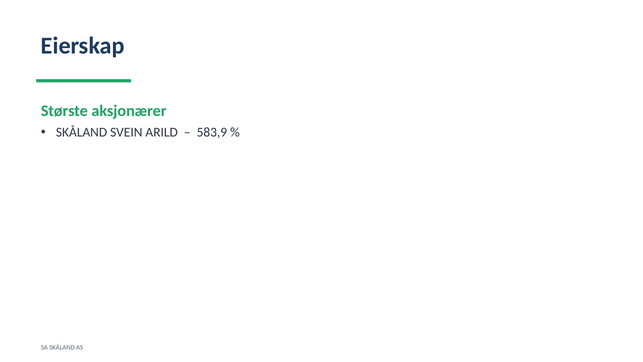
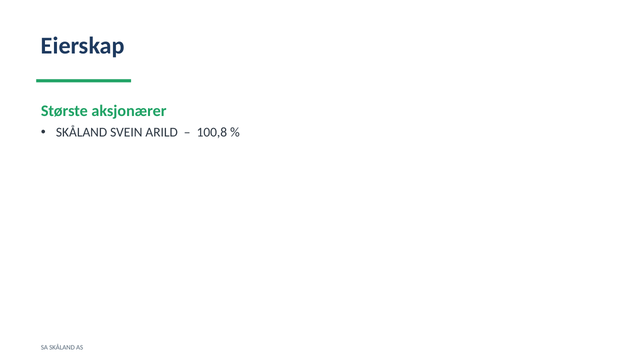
583,9: 583,9 -> 100,8 (212, 132)
